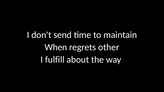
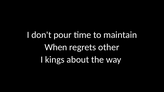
send: send -> pour (63, 35)
fulfill: fulfill -> kings (55, 60)
